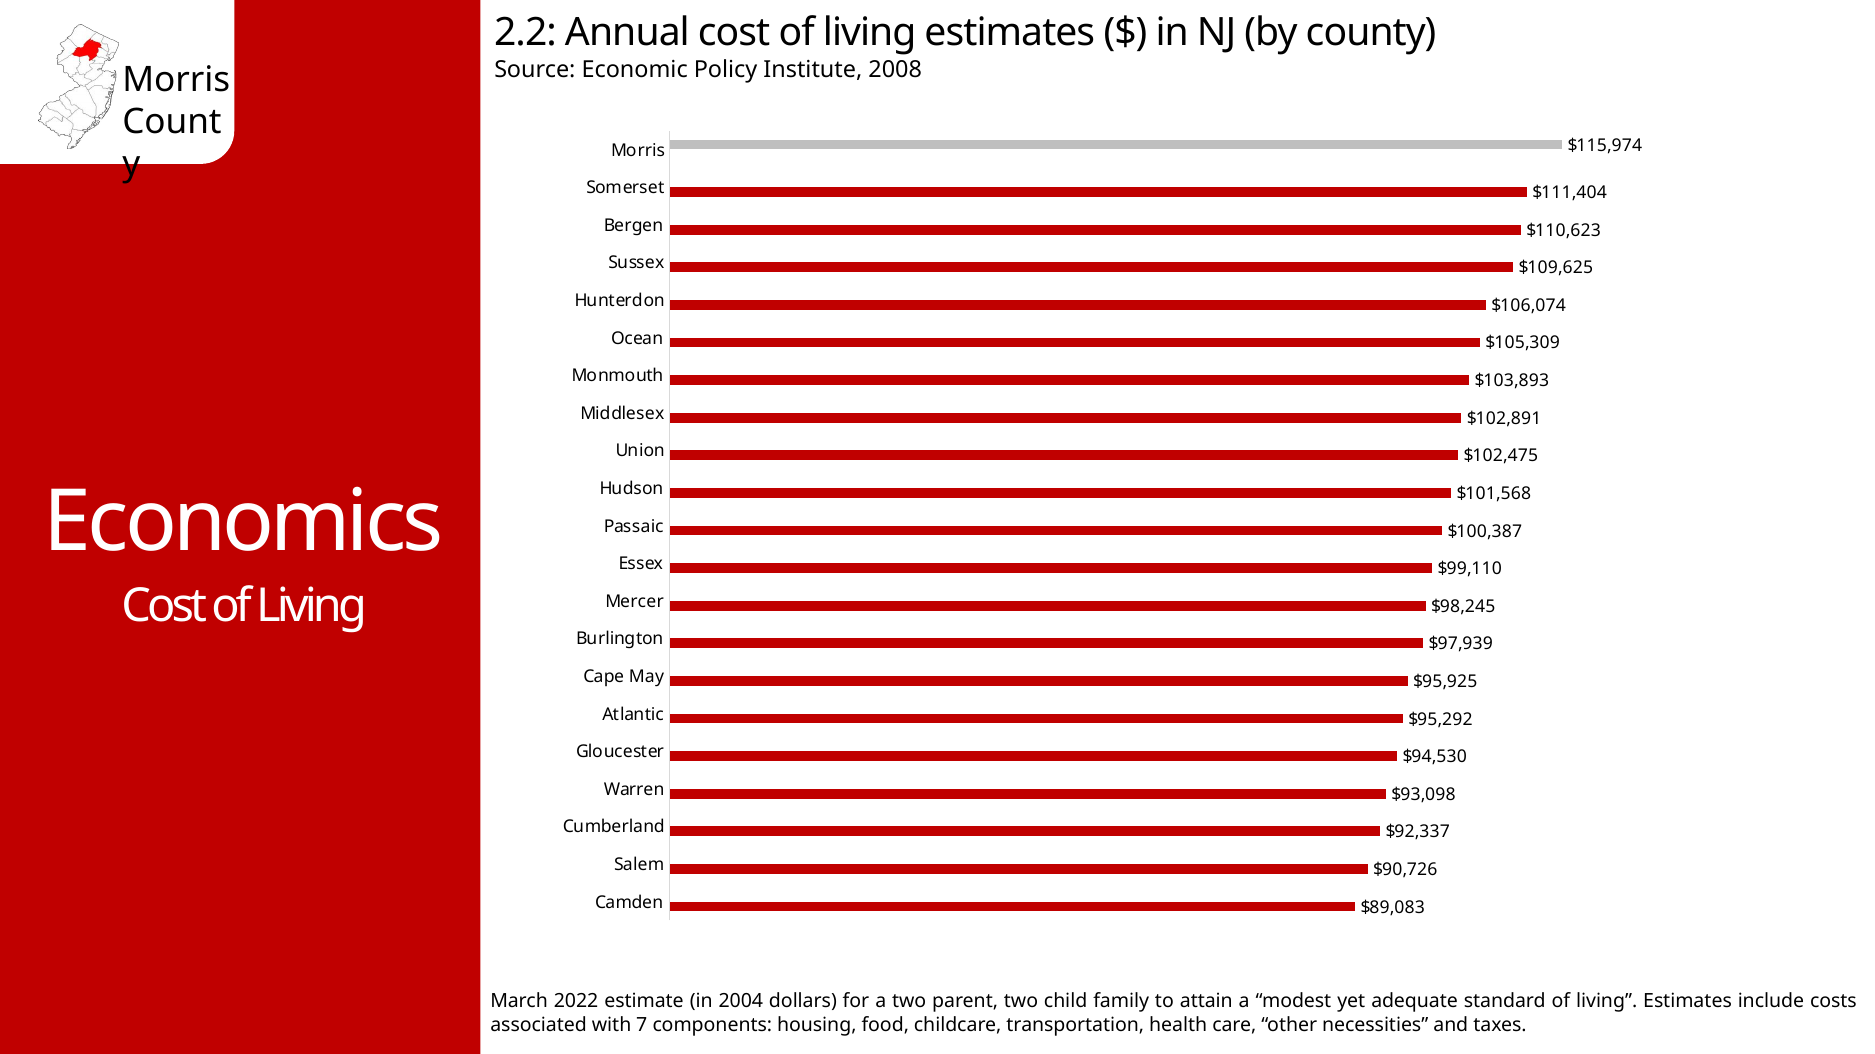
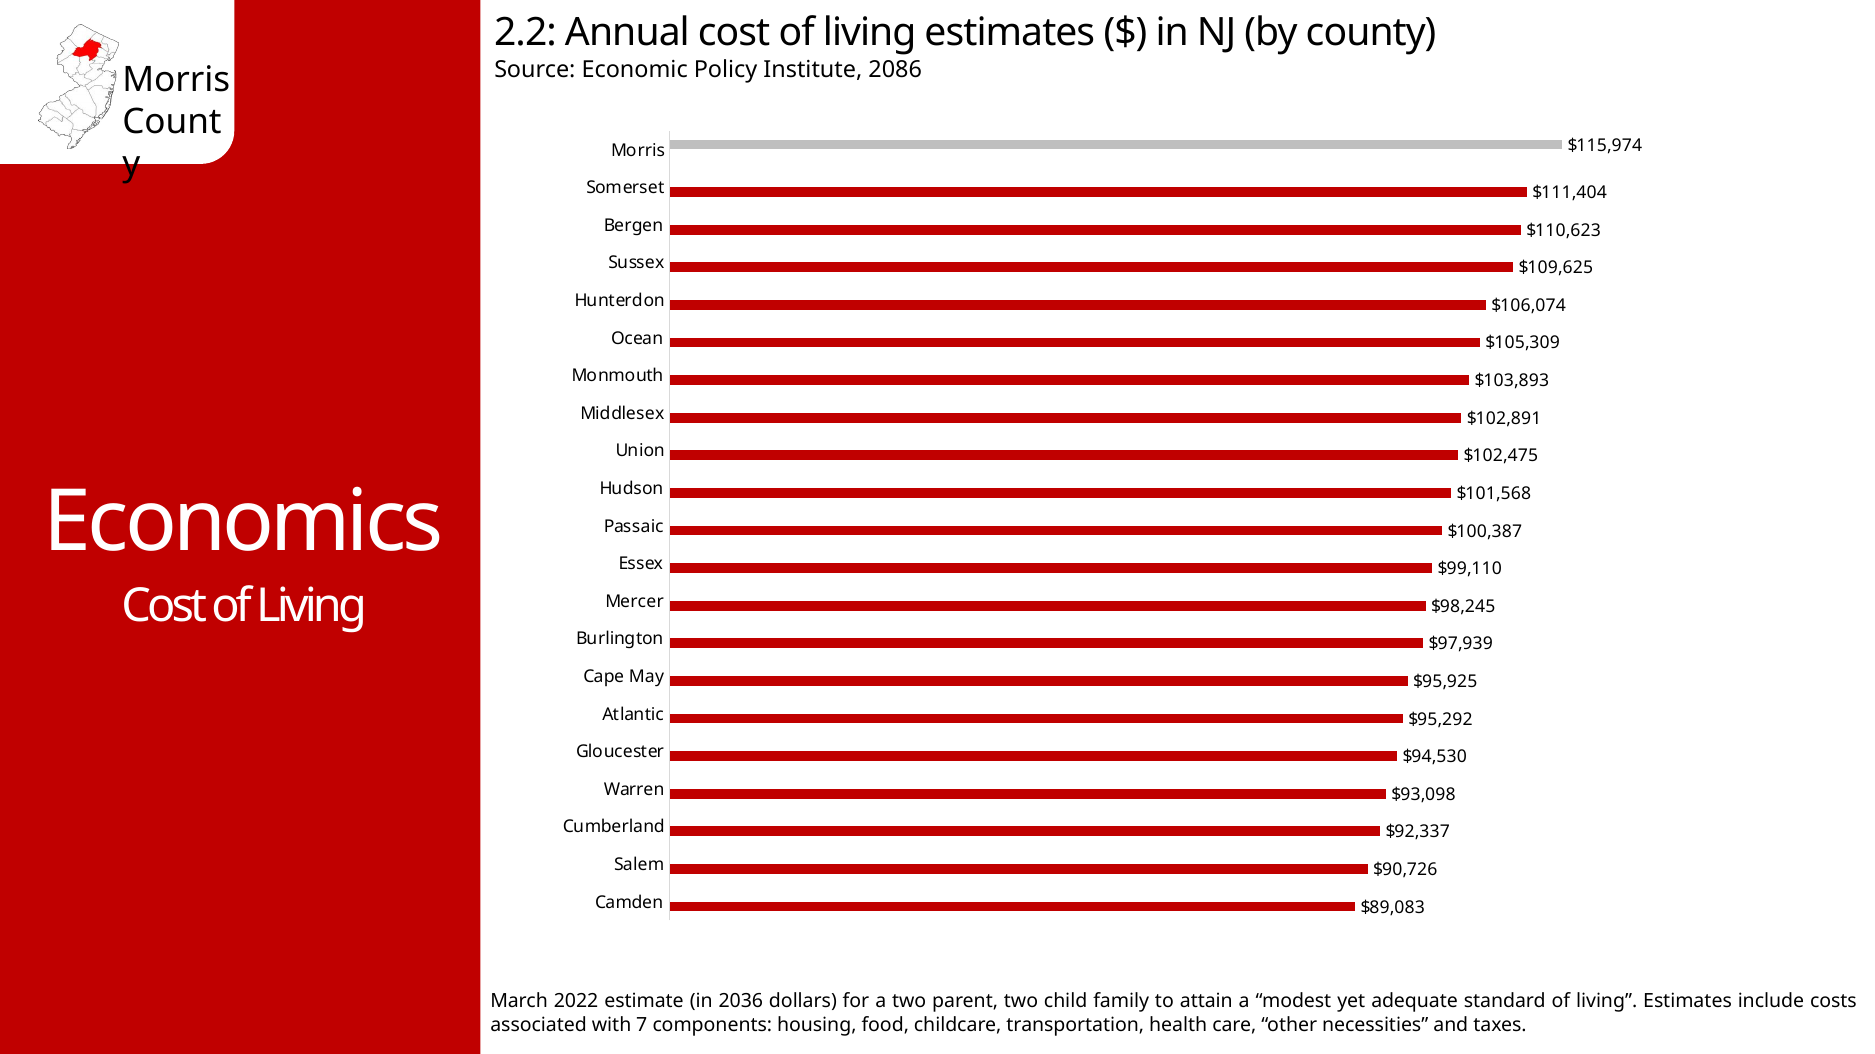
2008: 2008 -> 2086 (895, 69)
2004: 2004 -> 2036 (741, 1002)
